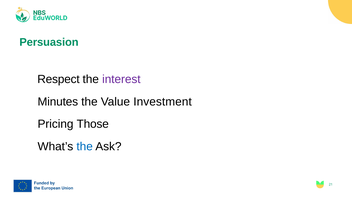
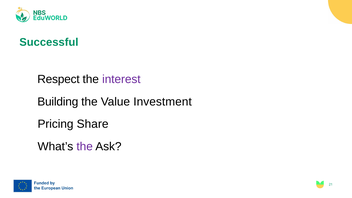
Persuasion: Persuasion -> Successful (49, 42)
Minutes: Minutes -> Building (58, 102)
Those: Those -> Share (93, 124)
the colour: blue -> purple (85, 147)
